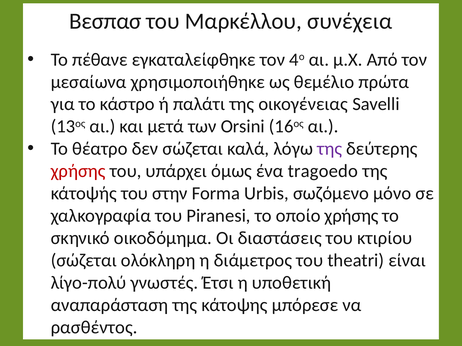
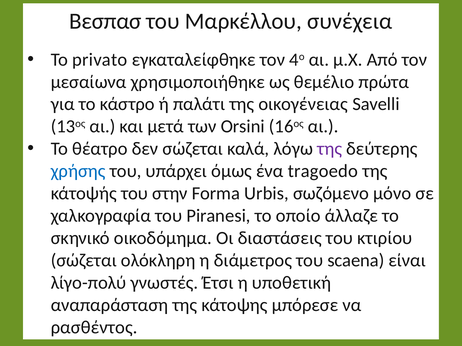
πέθανε: πέθανε -> privato (100, 60)
χρήσης colour: red -> blue (78, 171)
οποίο χρήσης: χρήσης -> άλλαζε (351, 216)
theatri: theatri -> scaena (356, 261)
